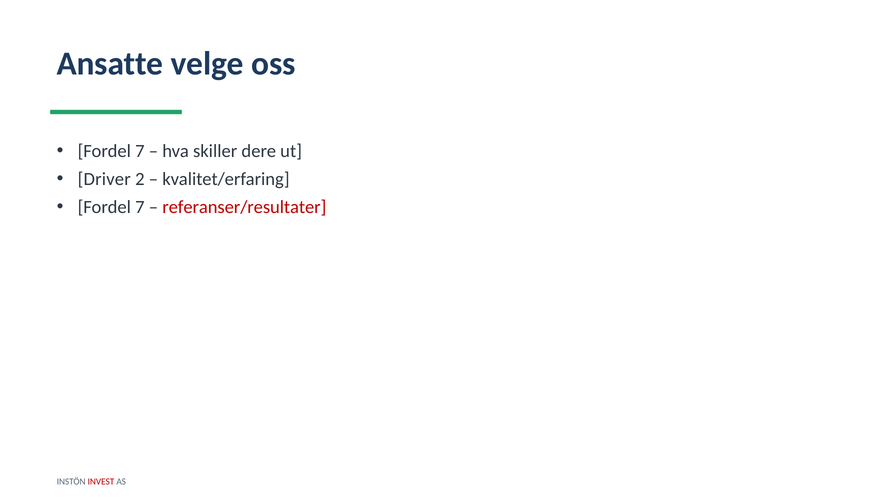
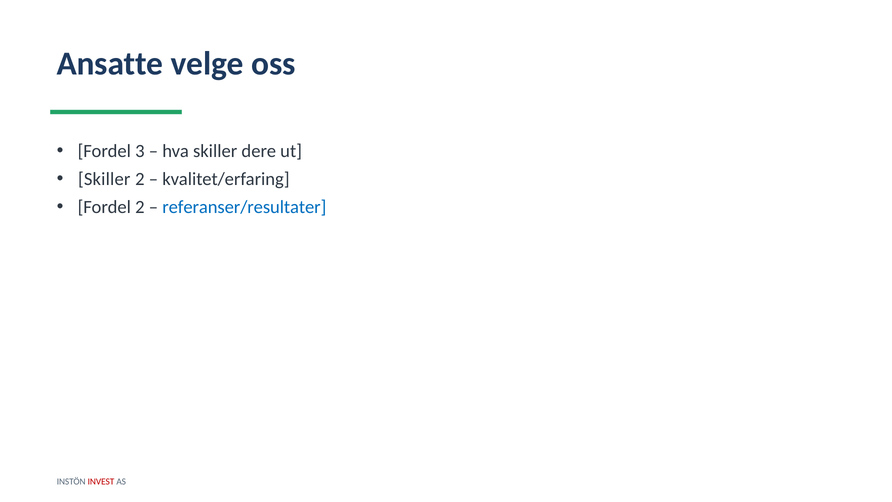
7: 7 -> 3 (140, 151)
Driver: Driver -> Skiller (104, 179)
7: 7 -> 2 (140, 207)
referanser/resultater colour: red -> blue (244, 207)
